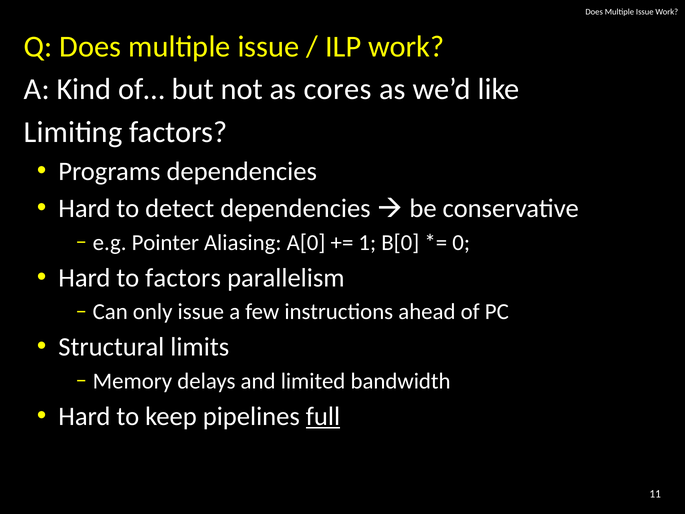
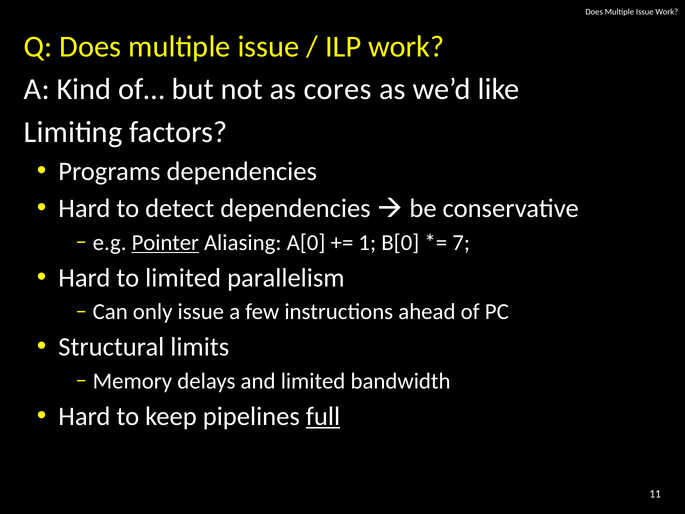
Pointer underline: none -> present (165, 243)
0: 0 -> 7 (461, 243)
to factors: factors -> limited (183, 278)
